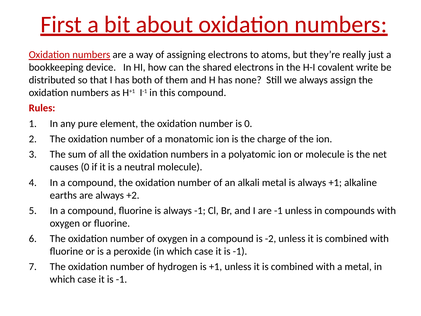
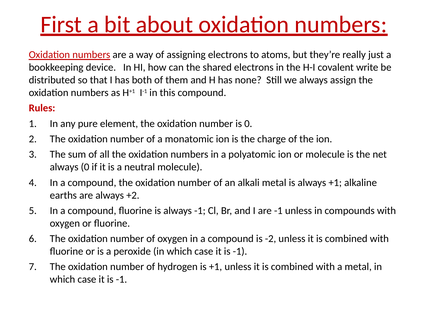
causes: causes -> always (64, 167)
